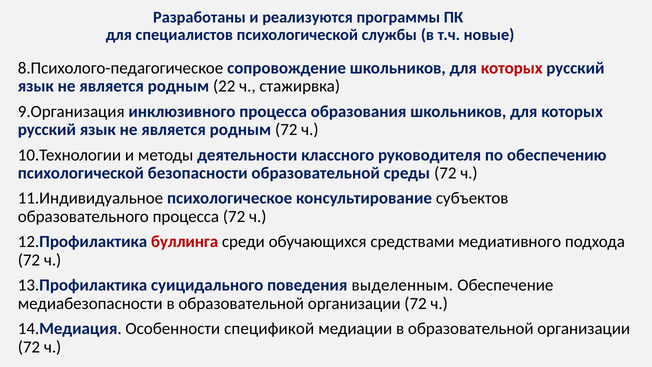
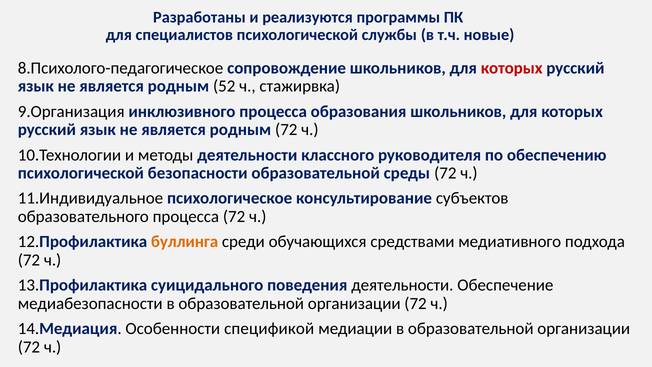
22: 22 -> 52 (224, 86)
буллинга colour: red -> orange (185, 242)
поведения выделенным: выделенным -> деятельности (402, 285)
